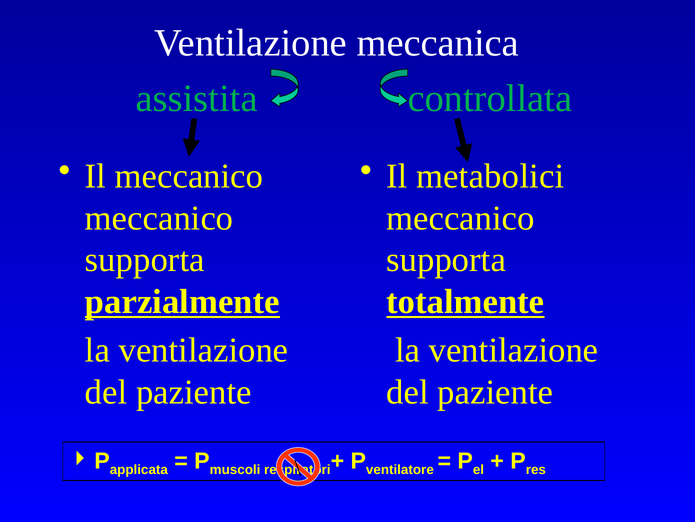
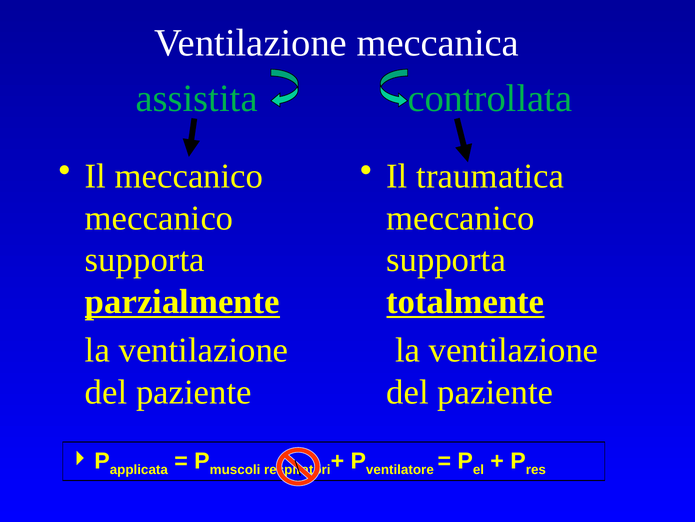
metabolici: metabolici -> traumatica (490, 176)
